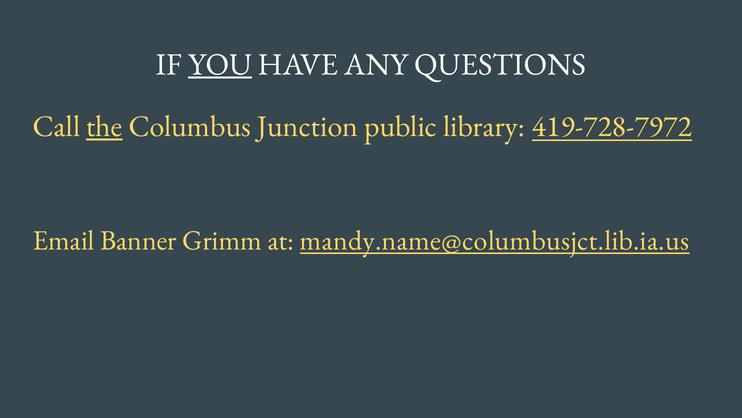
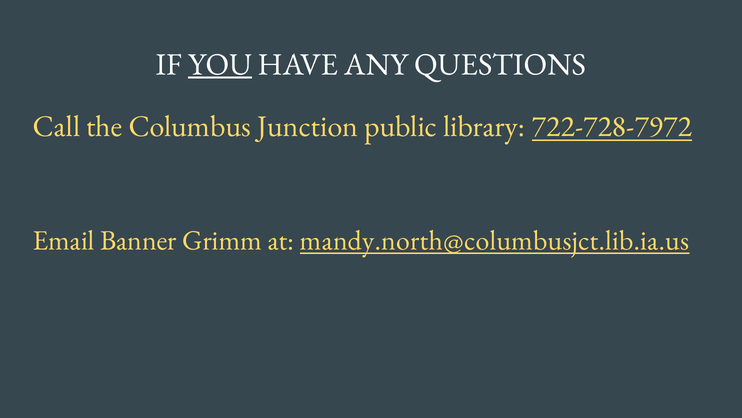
the underline: present -> none (104, 126)
419-728-7972: 419-728-7972 -> 722-728-7972 (612, 126)
mandy.name@columbusjct.lib.ia.us: mandy.name@columbusjct.lib.ia.us -> mandy.north@columbusjct.lib.ia.us (495, 240)
